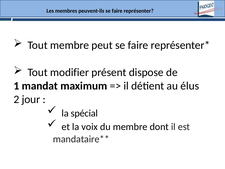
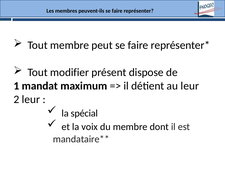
au élus: élus -> leur (190, 86)
2 jour: jour -> leur (31, 99)
